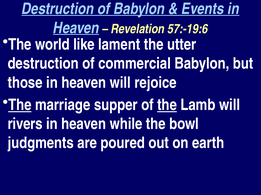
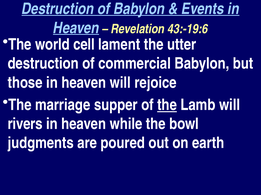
57:-19:6: 57:-19:6 -> 43:-19:6 (188, 29)
like: like -> cell (84, 45)
The underline: present -> none (20, 105)
